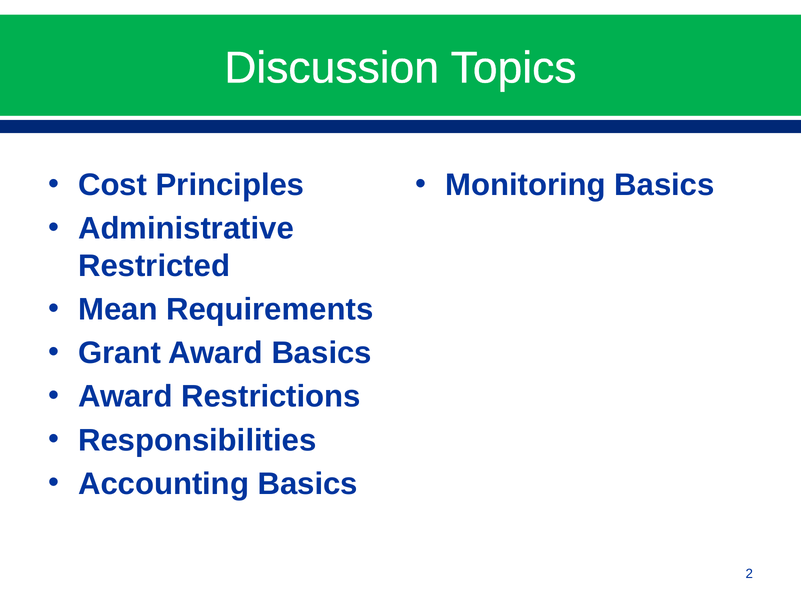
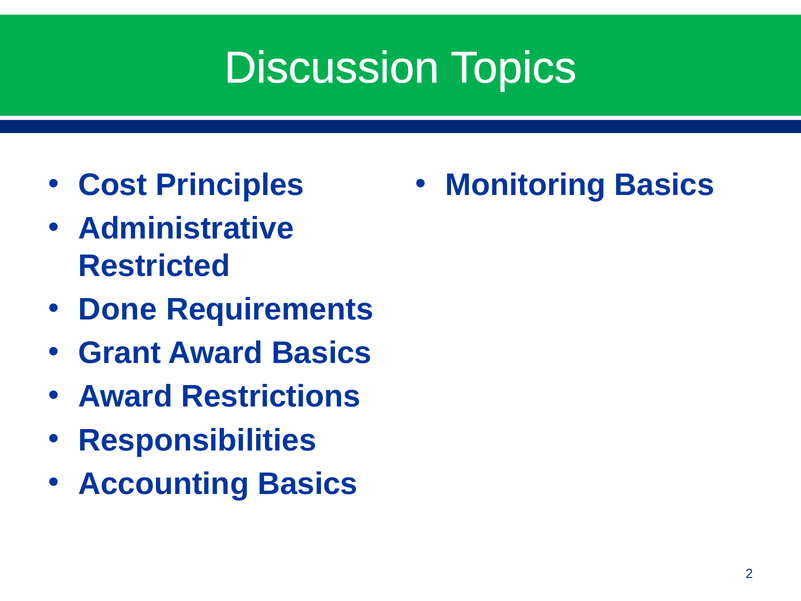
Mean: Mean -> Done (118, 309)
